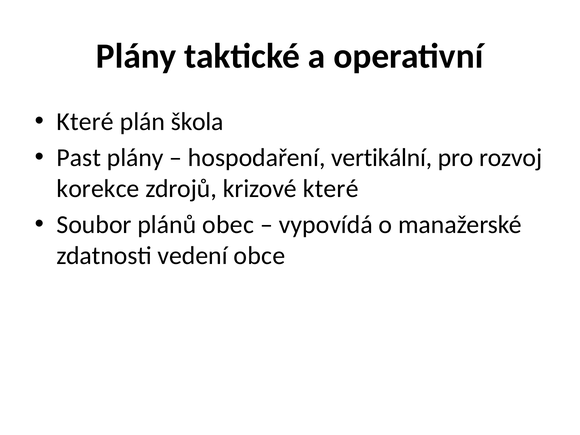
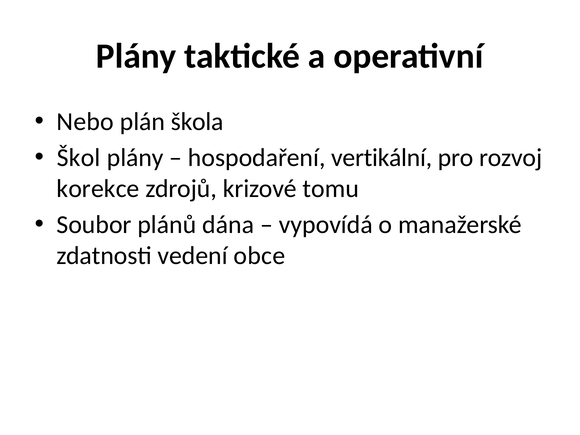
Které: Které -> Nebo (85, 122)
Past: Past -> Škol (79, 158)
krizové které: které -> tomu (331, 189)
obec: obec -> dána (228, 225)
